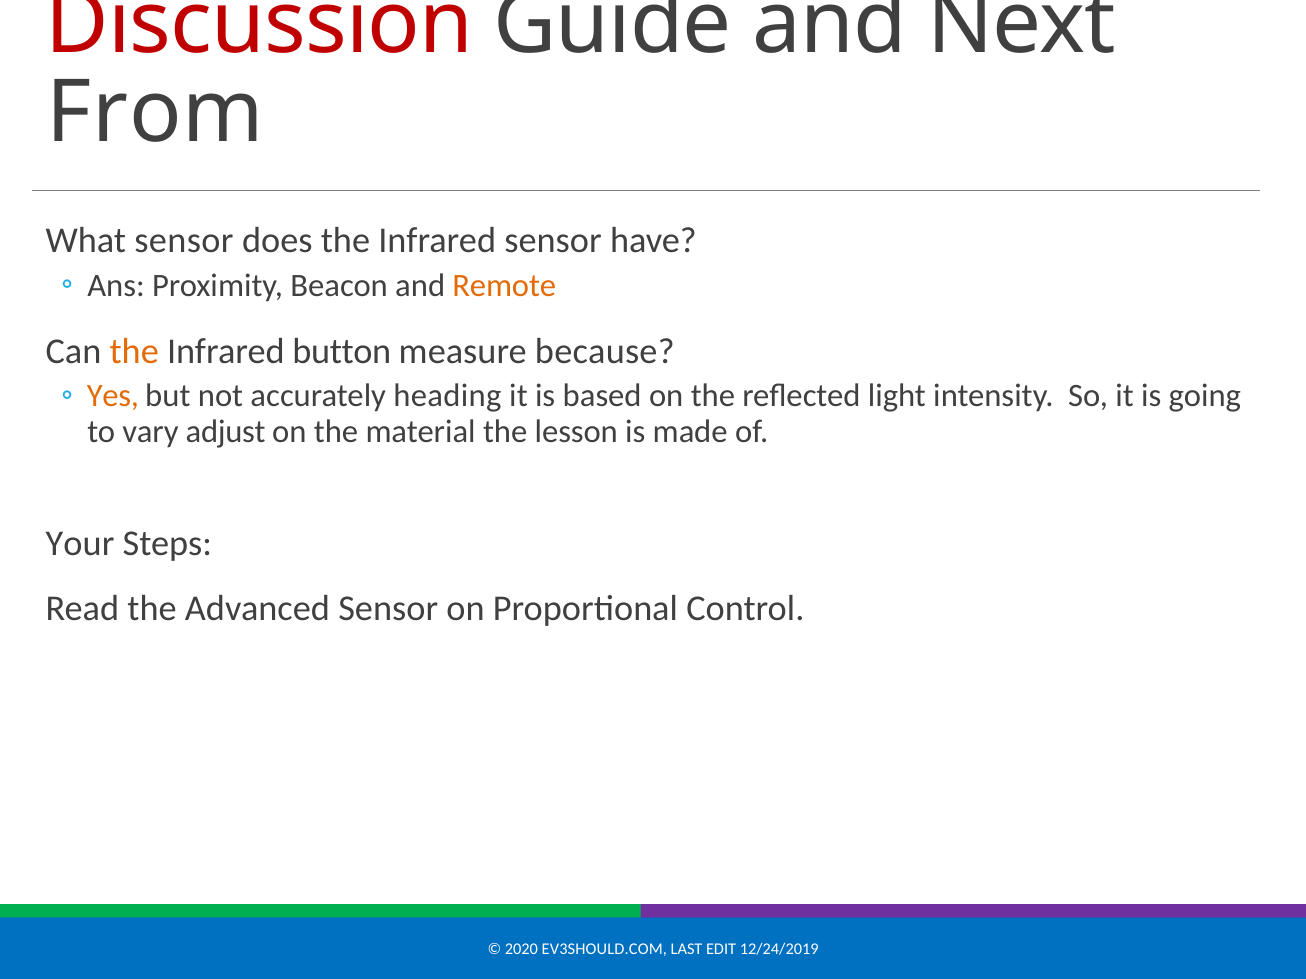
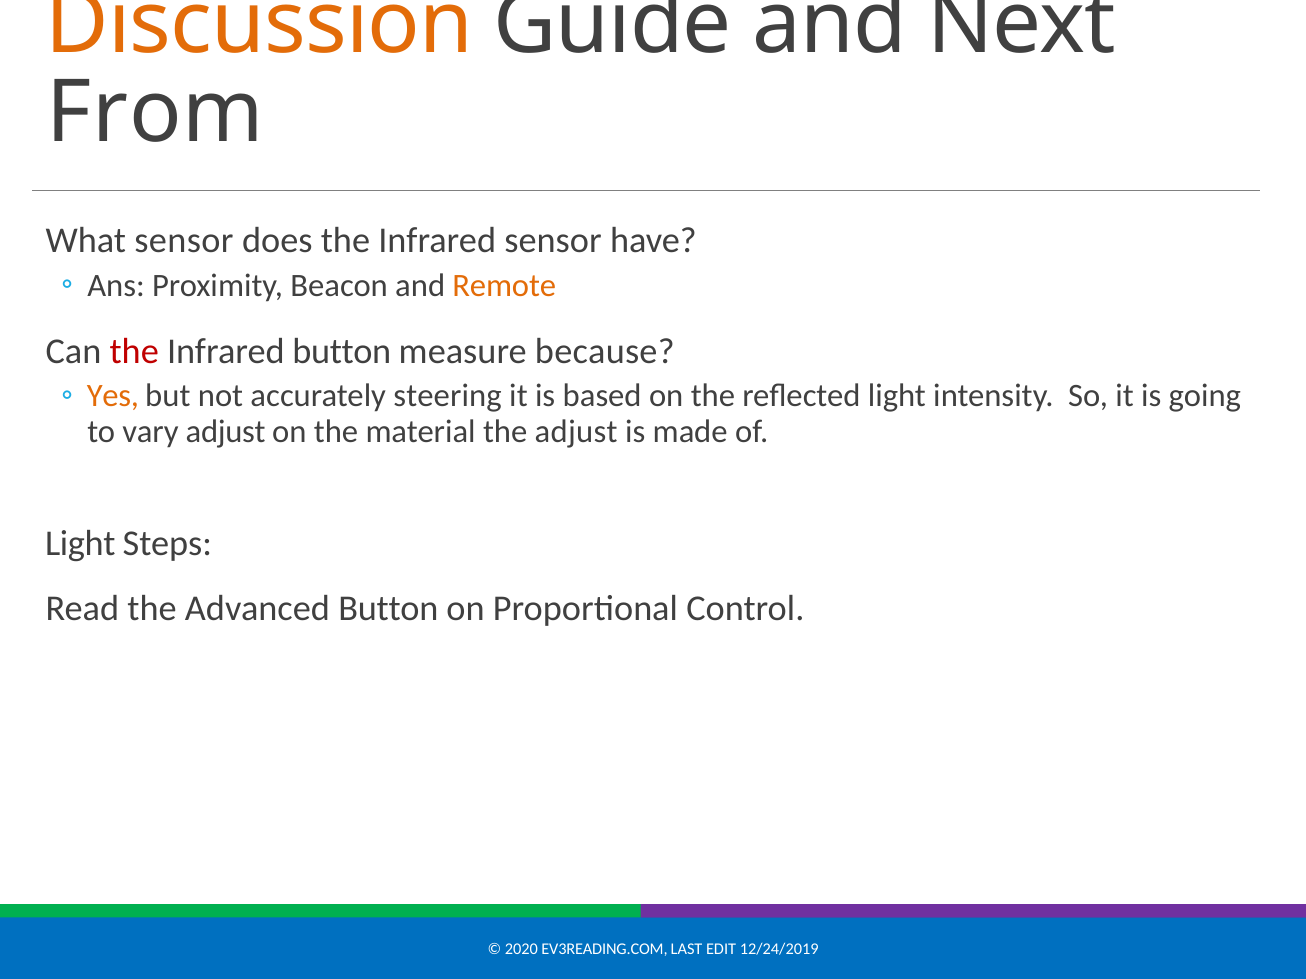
Discussion colour: red -> orange (260, 24)
the colour: orange -> red (134, 352)
heading: heading -> steering (448, 396)
the lesson: lesson -> adjust (576, 432)
Your: Your -> Light (80, 544)
Advanced Sensor: Sensor -> Button (388, 608)
EV3SHOULD.COM: EV3SHOULD.COM -> EV3READING.COM (605, 950)
